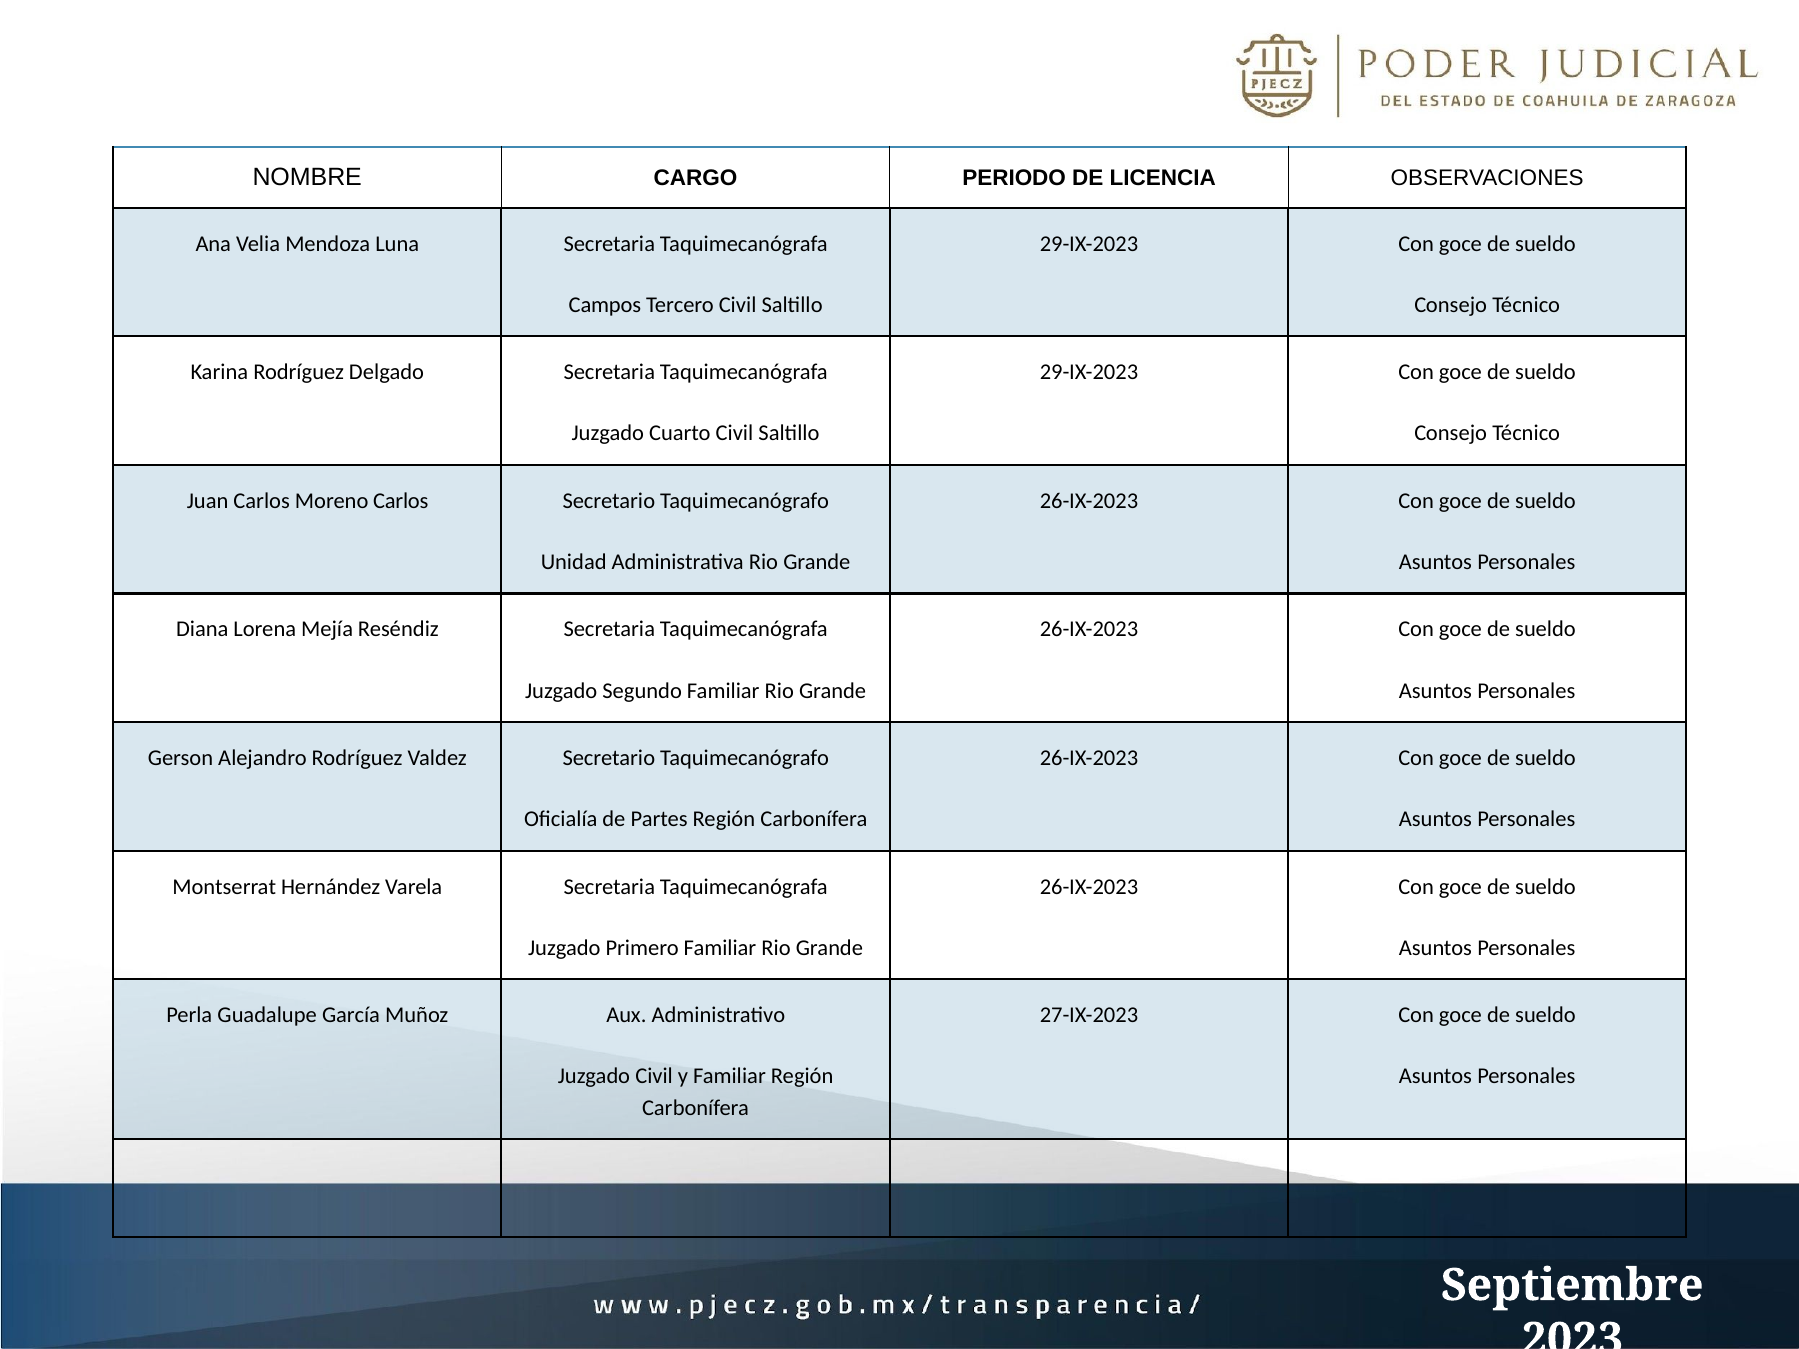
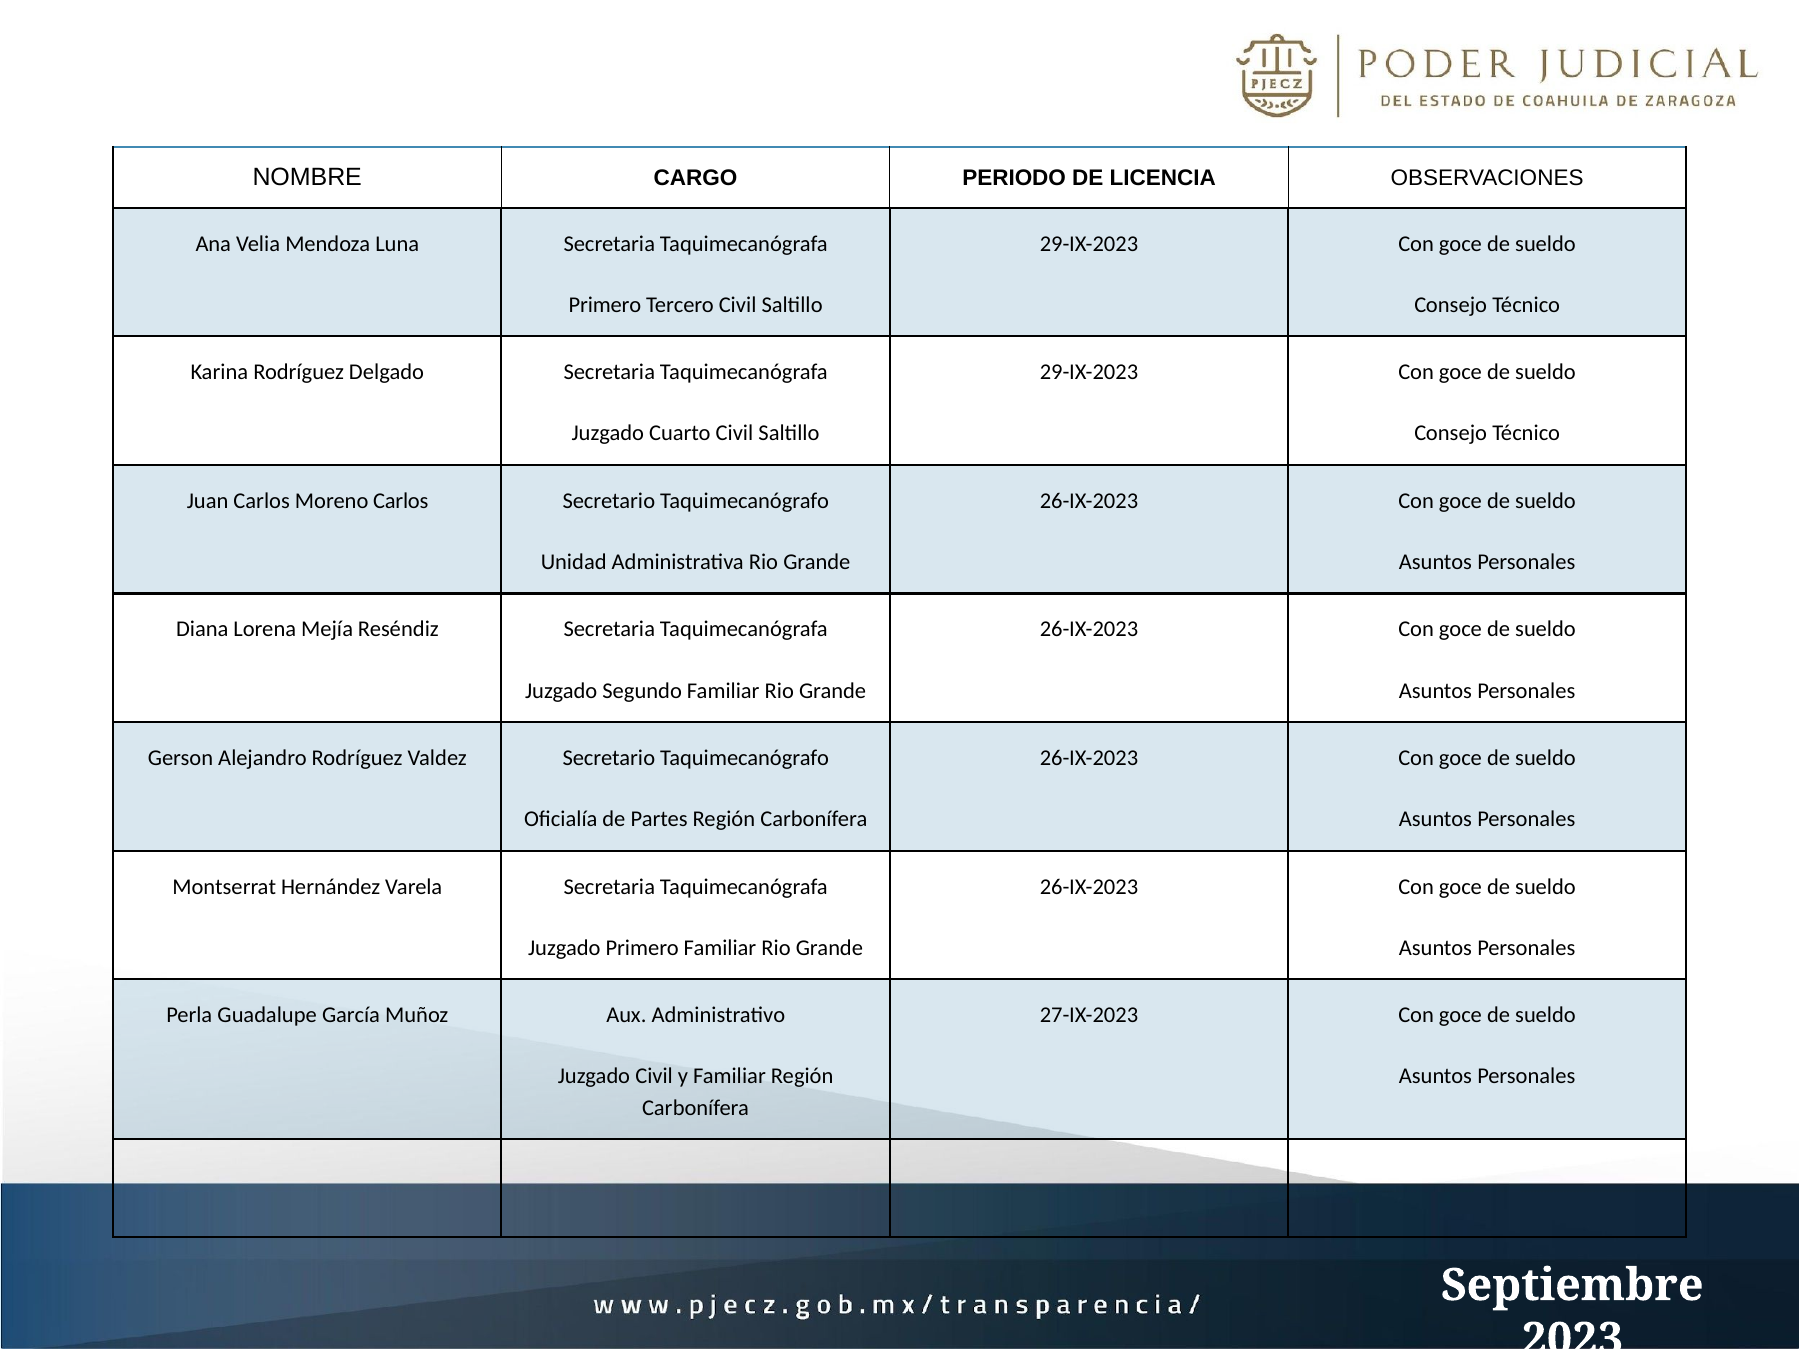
Campos: Campos -> Primero (605, 305)
